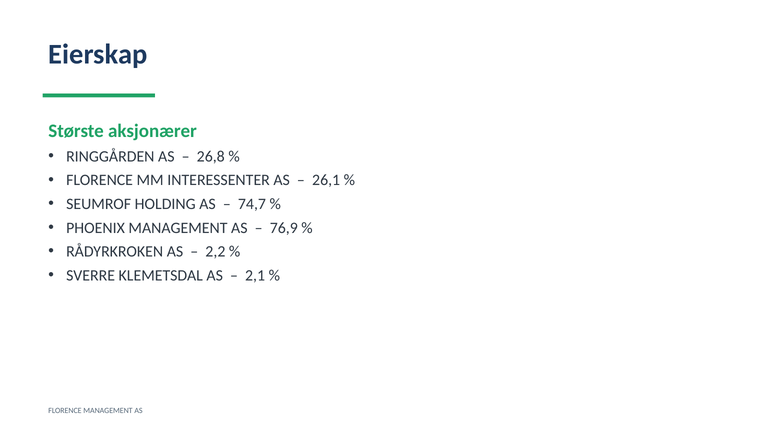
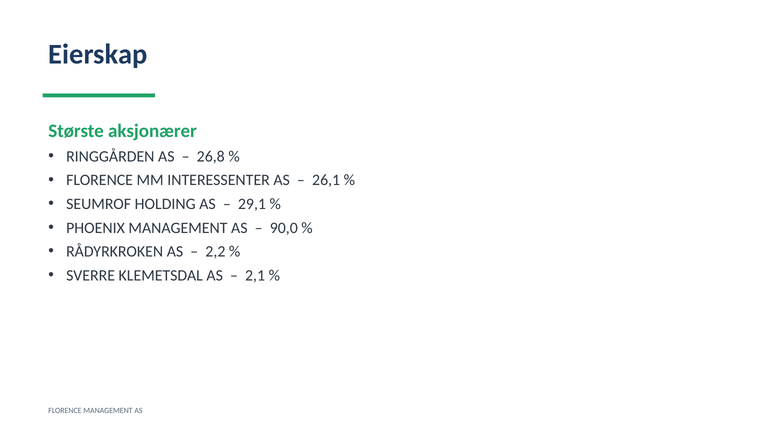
74,7: 74,7 -> 29,1 (252, 204)
76,9: 76,9 -> 90,0 (284, 228)
